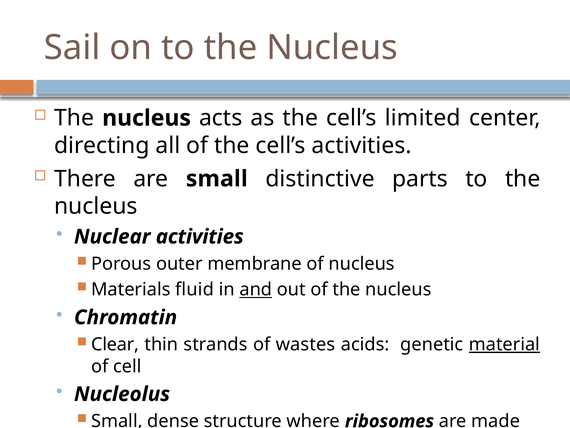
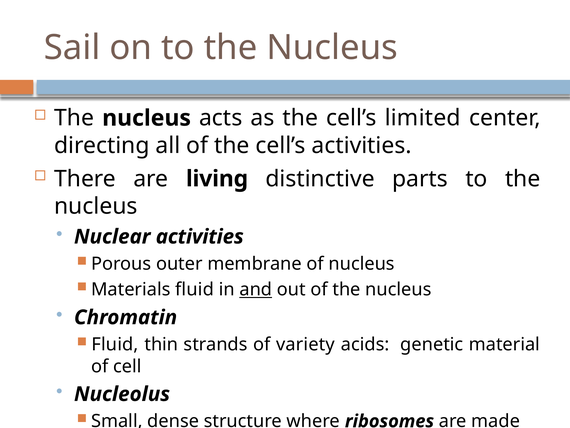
are small: small -> living (217, 179)
Clear: Clear -> Fluid (115, 344)
wastes: wastes -> variety (305, 344)
material underline: present -> none (504, 344)
